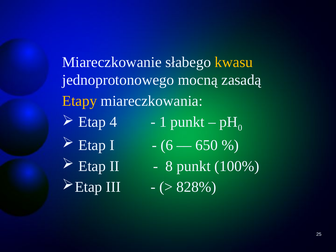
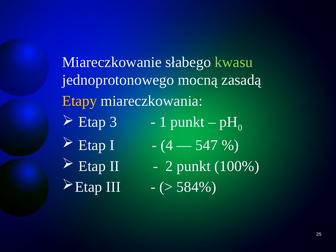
kwasu colour: yellow -> light green (234, 62)
4: 4 -> 3 (113, 122)
6: 6 -> 4 (167, 145)
650: 650 -> 547 (207, 145)
8: 8 -> 2 (169, 166)
828%: 828% -> 584% (196, 187)
